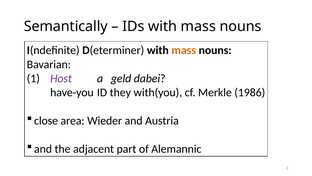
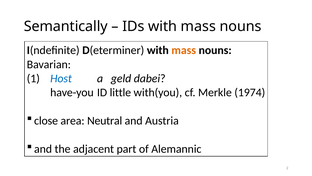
Host colour: purple -> blue (61, 78)
they: they -> little (120, 92)
1986: 1986 -> 1974 (250, 92)
Wieder: Wieder -> Neutral (105, 120)
